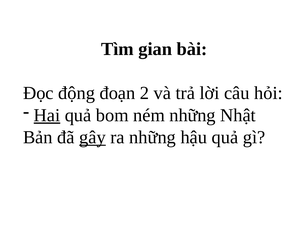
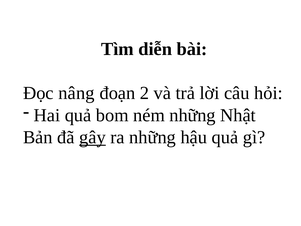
gian: gian -> diễn (155, 49)
động: động -> nâng (77, 93)
Hai underline: present -> none (47, 115)
